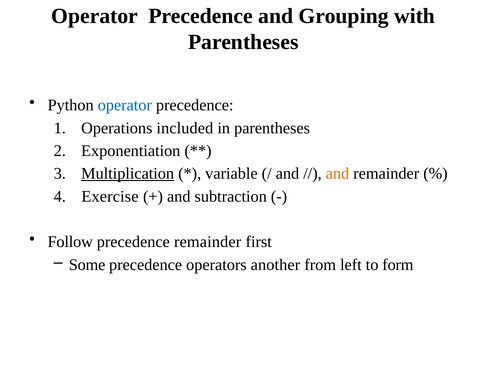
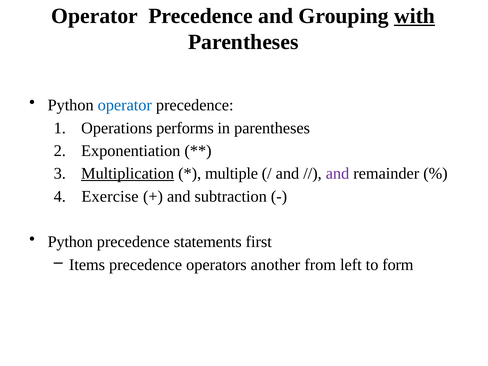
with underline: none -> present (415, 16)
included: included -> performs (185, 128)
variable: variable -> multiple (232, 174)
and colour: orange -> purple (338, 174)
Follow: Follow -> Python (70, 242)
precedence remainder: remainder -> statements (208, 242)
Some: Some -> Items (87, 265)
